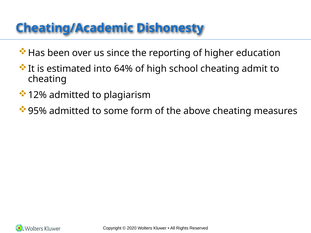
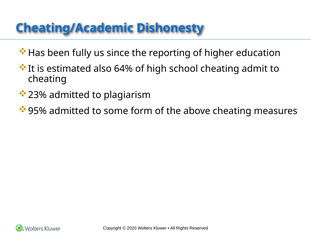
over: over -> fully (82, 53)
into: into -> also (103, 69)
12%: 12% -> 23% (37, 95)
